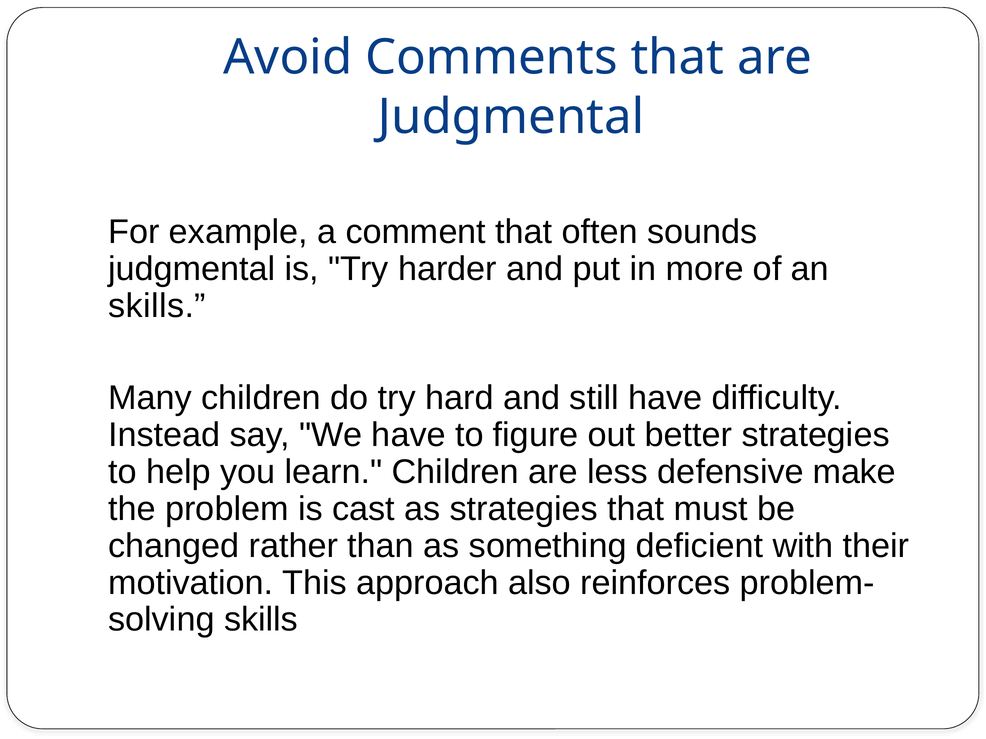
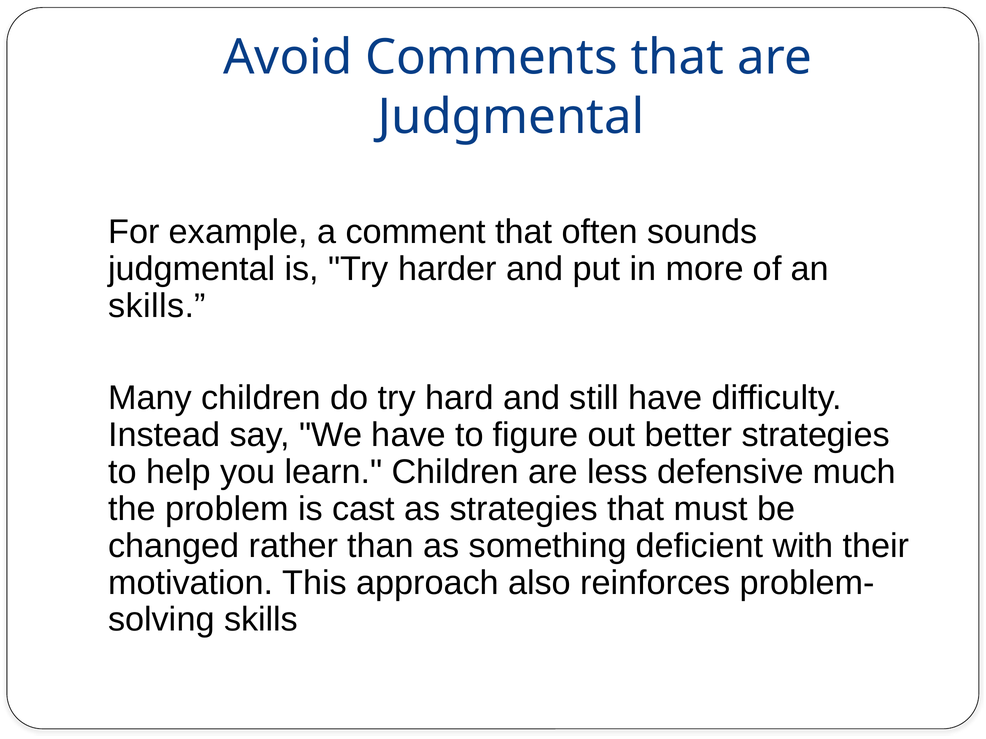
make: make -> much (854, 472)
